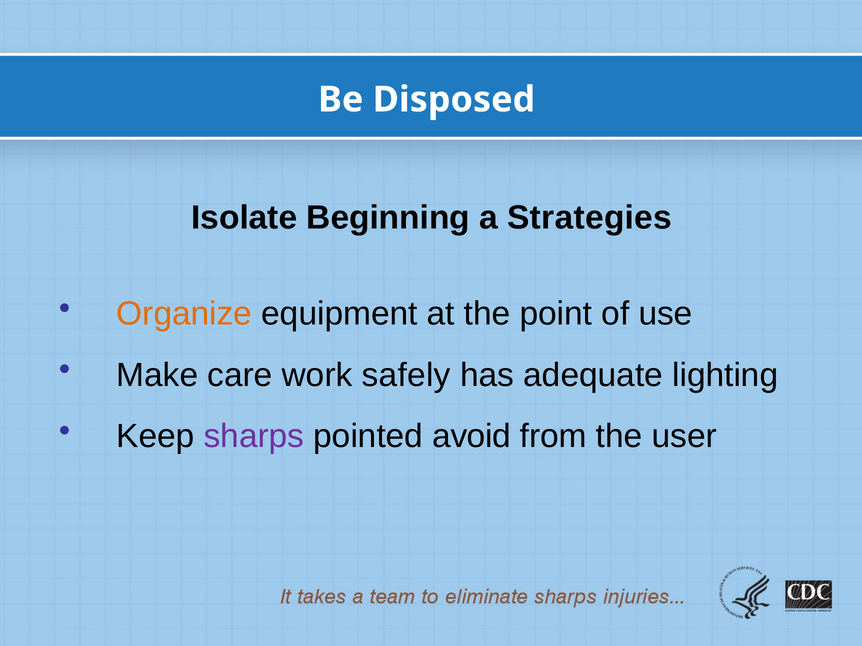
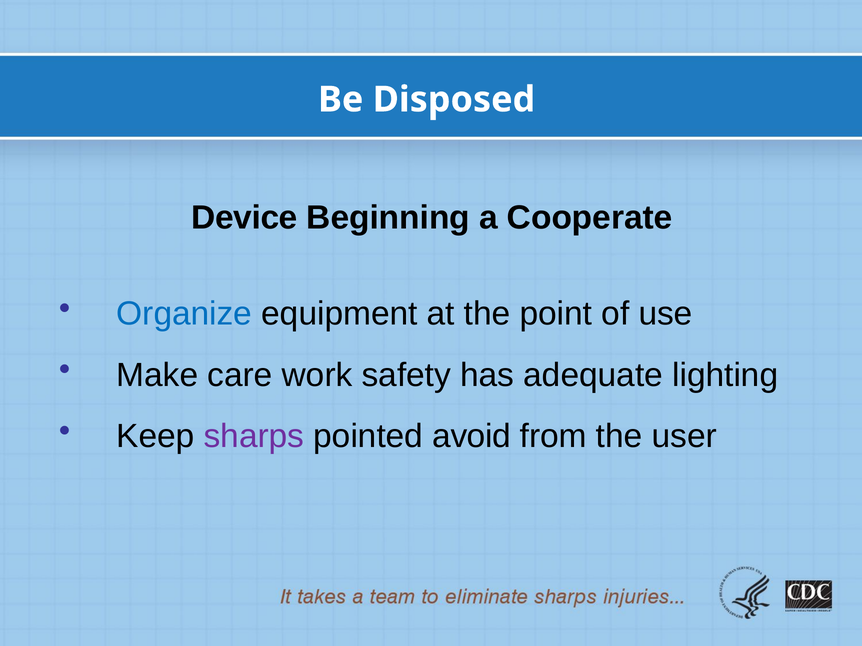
Isolate: Isolate -> Device (244, 218)
Strategies: Strategies -> Cooperate (590, 218)
Organize colour: orange -> blue (184, 314)
safely: safely -> safety (406, 375)
